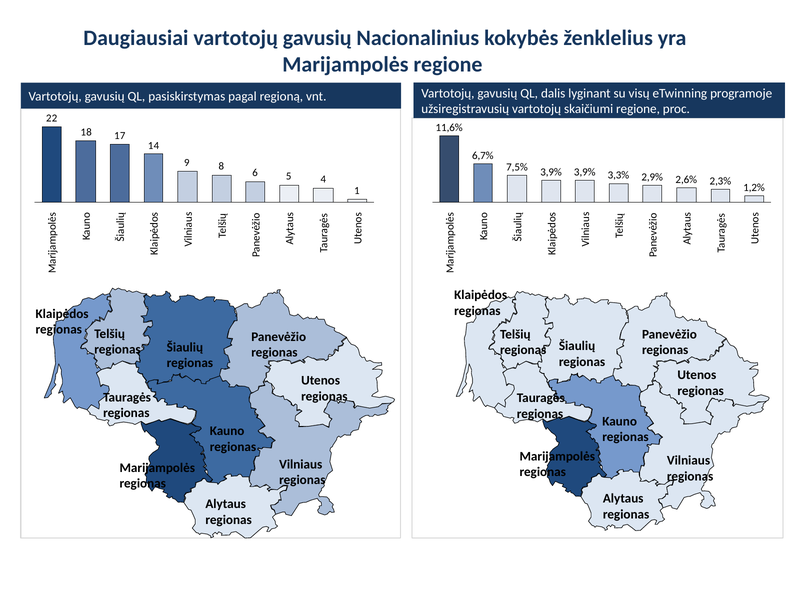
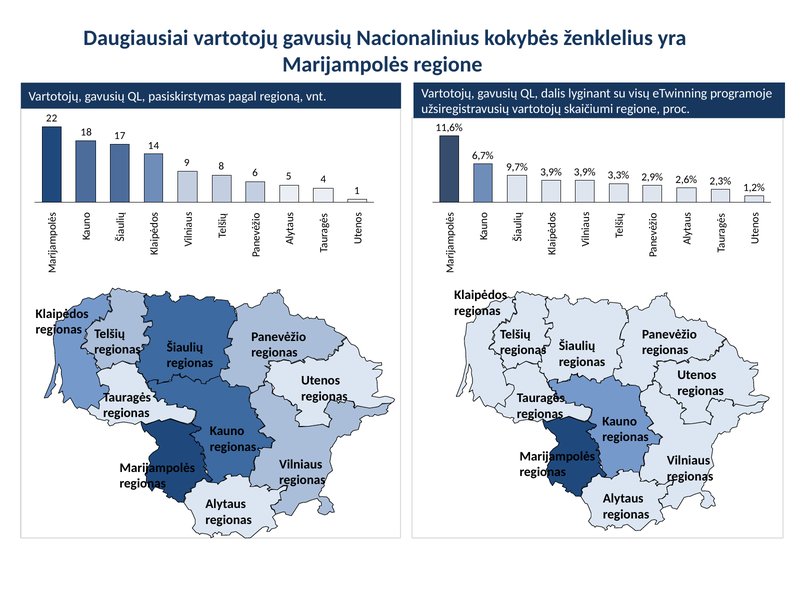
7,5%: 7,5% -> 9,7% (517, 167)
